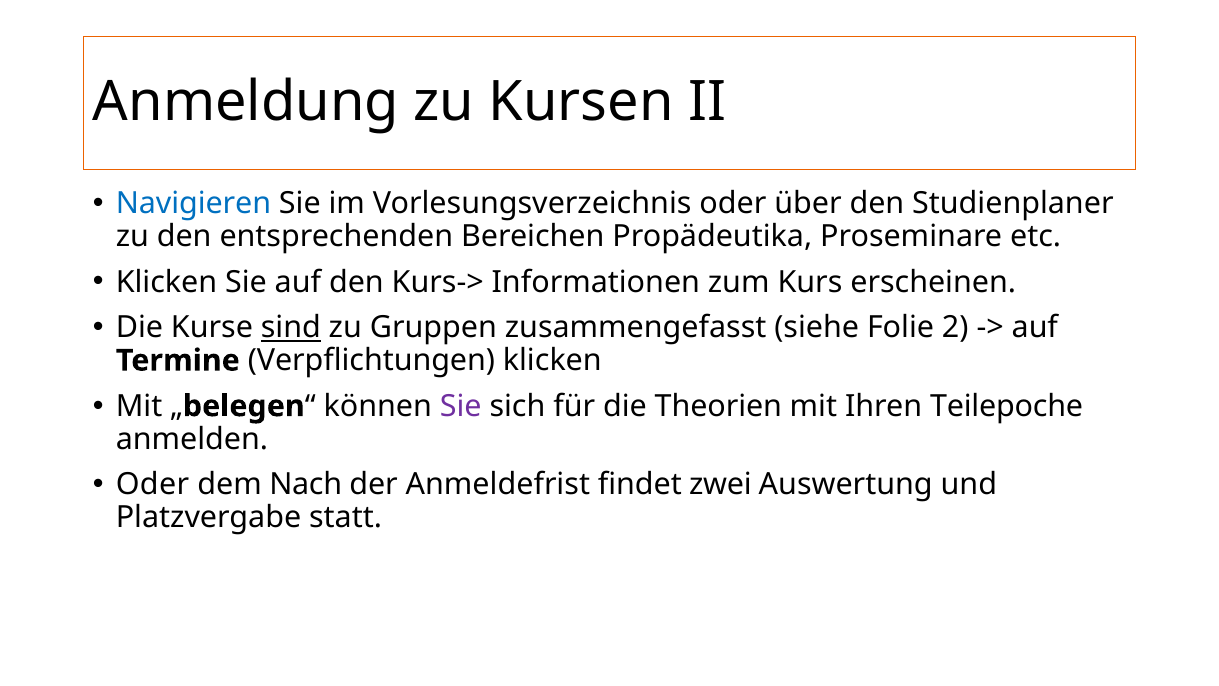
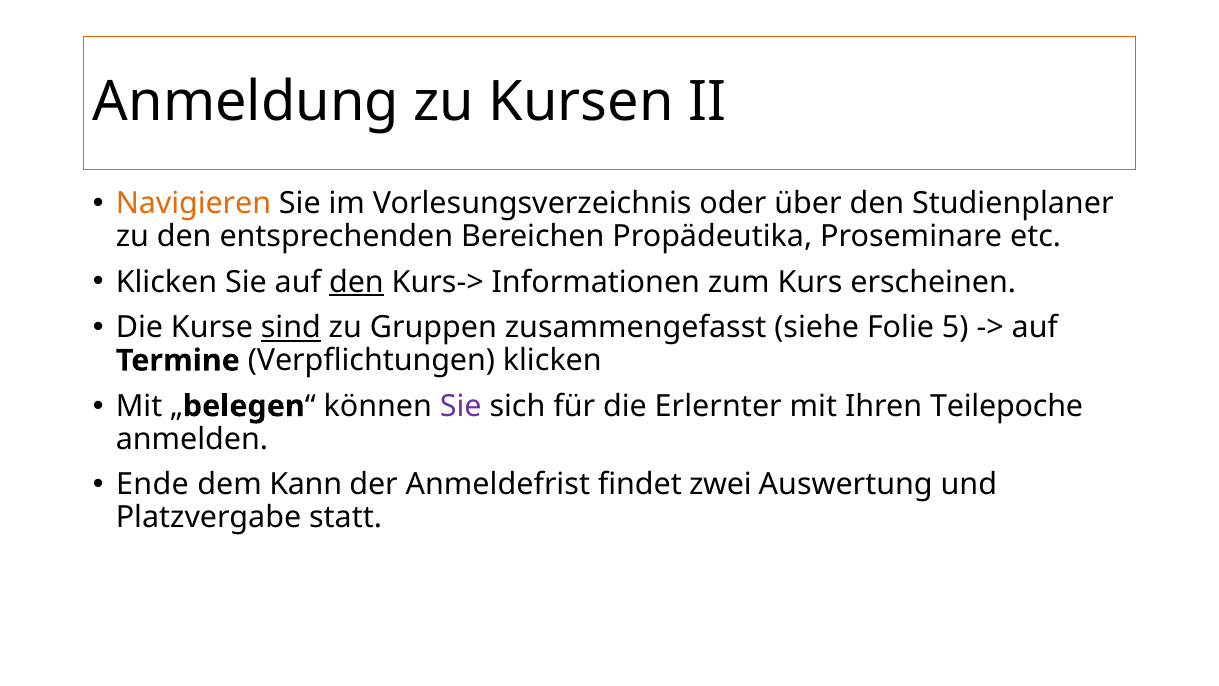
Navigieren colour: blue -> orange (193, 203)
den underline: none -> present (356, 282)
2: 2 -> 5 (955, 327)
Theorien: Theorien -> Erlernter (718, 406)
Oder: Oder -> Ende (152, 484)
Nach: Nach -> Kann (306, 484)
